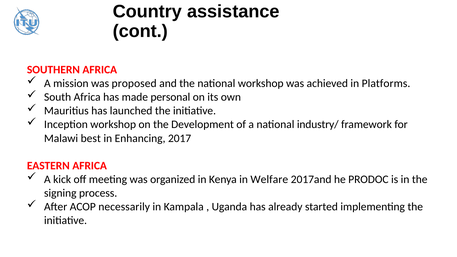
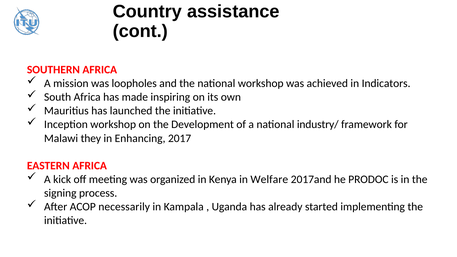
proposed: proposed -> loopholes (134, 83)
Platforms: Platforms -> Indicators (386, 83)
personal: personal -> inspiring (170, 97)
best: best -> they (91, 138)
